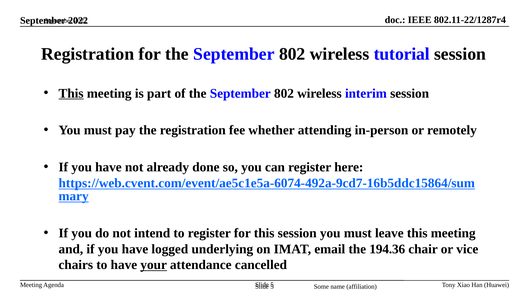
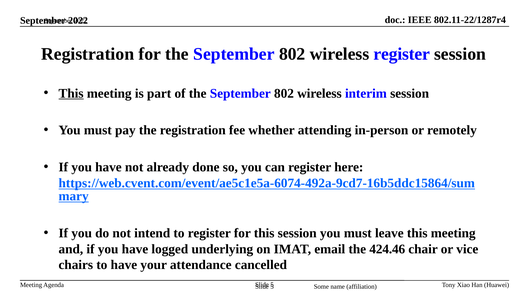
wireless tutorial: tutorial -> register (402, 54)
194.36: 194.36 -> 424.46 (387, 250)
your underline: present -> none (154, 265)
